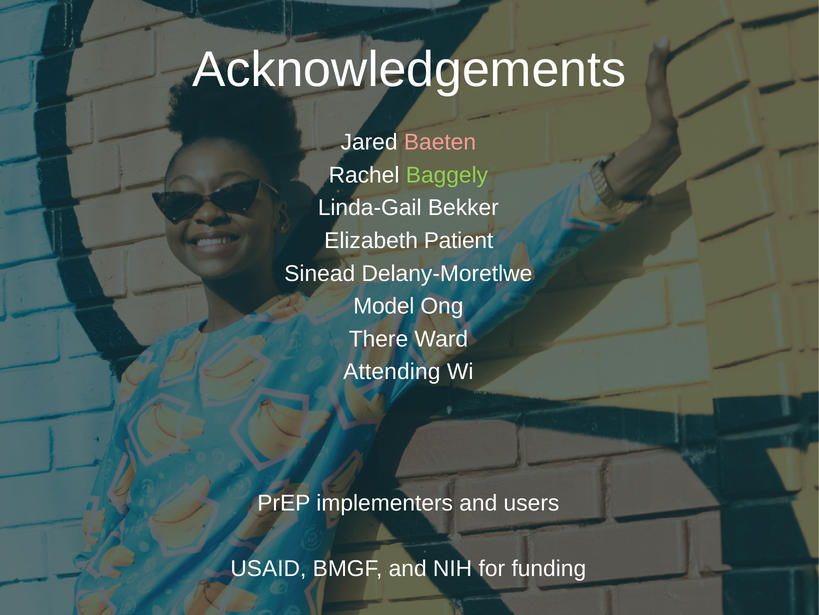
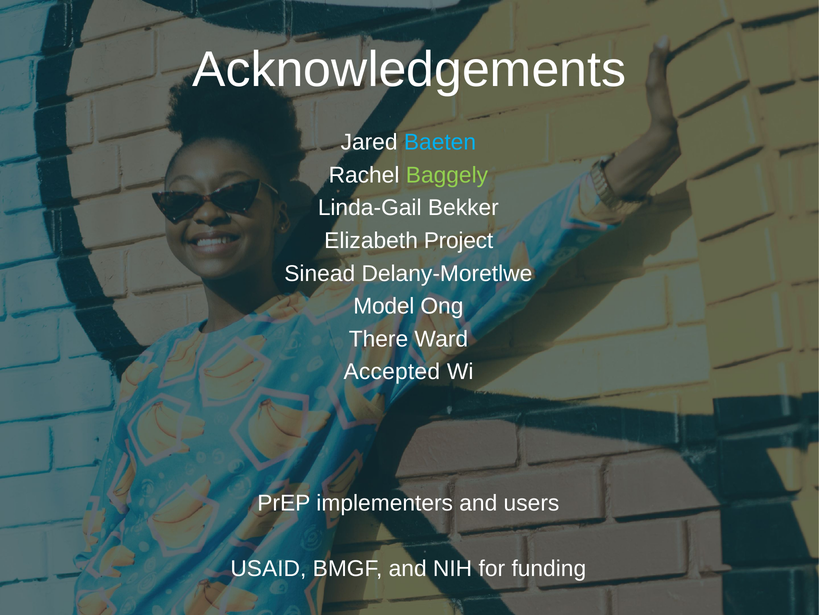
Baeten colour: pink -> light blue (440, 142)
Patient: Patient -> Project (458, 240)
Attending: Attending -> Accepted (392, 372)
